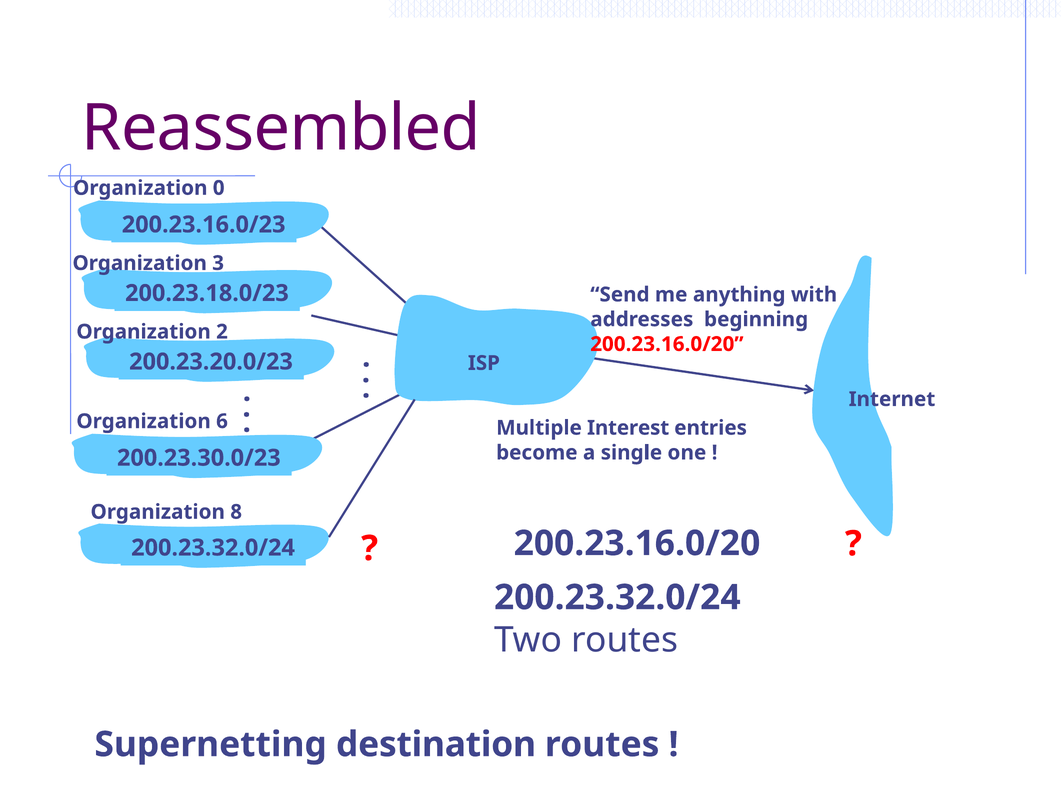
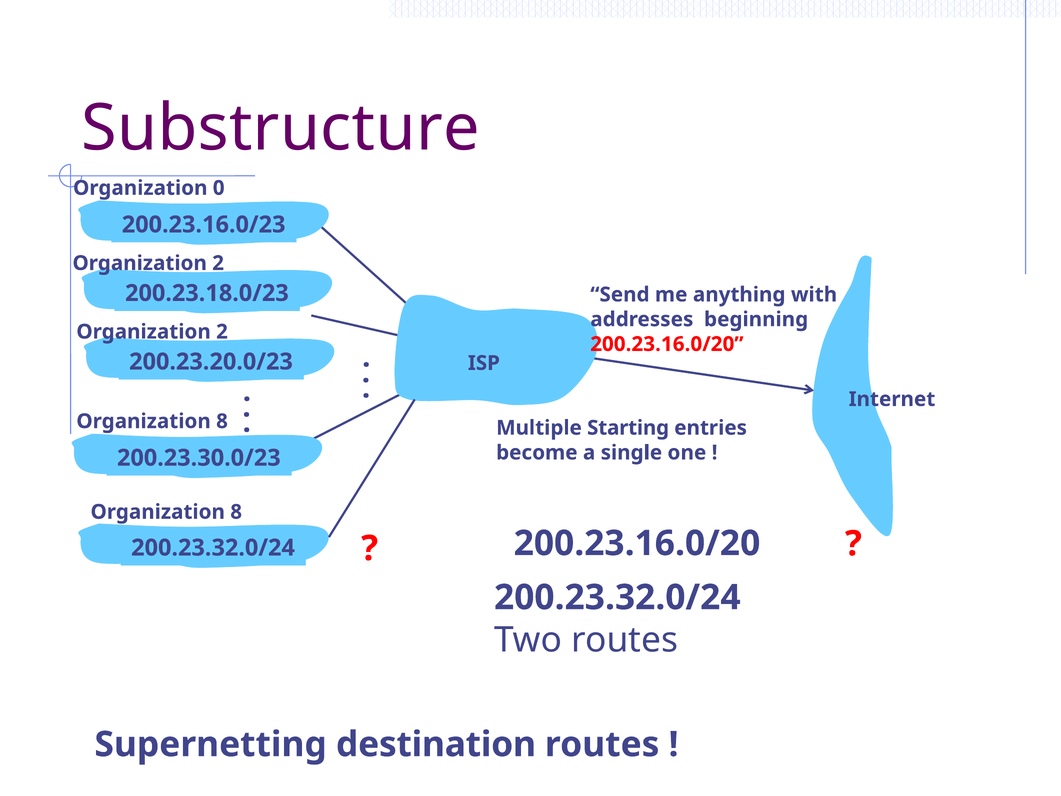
Reassembled: Reassembled -> Substructure (281, 128)
3: 3 -> 2 (218, 263)
6: 6 -> 8 (222, 421)
Interest: Interest -> Starting (628, 428)
